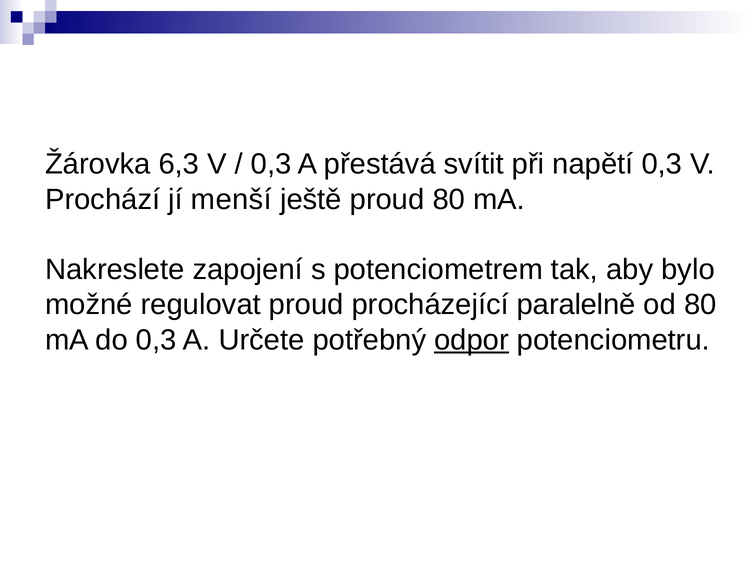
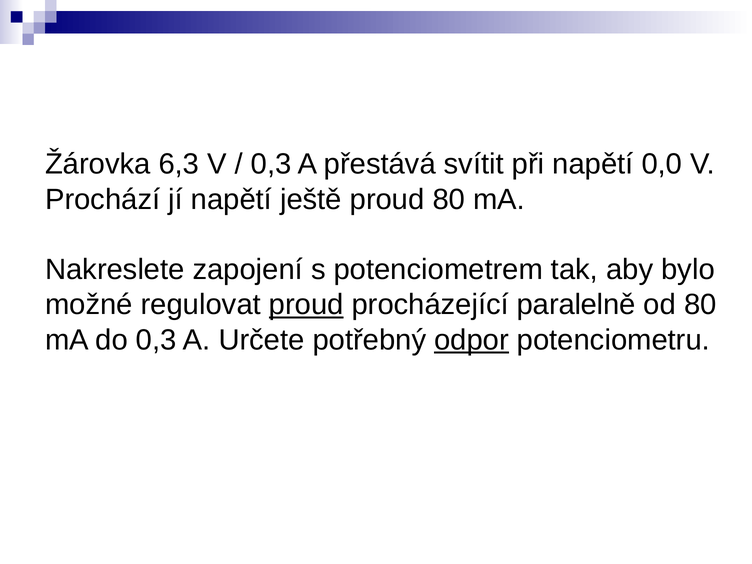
napětí 0,3: 0,3 -> 0,0 (662, 164)
jí menší: menší -> napětí (231, 199)
proud underline: none -> present (306, 305)
